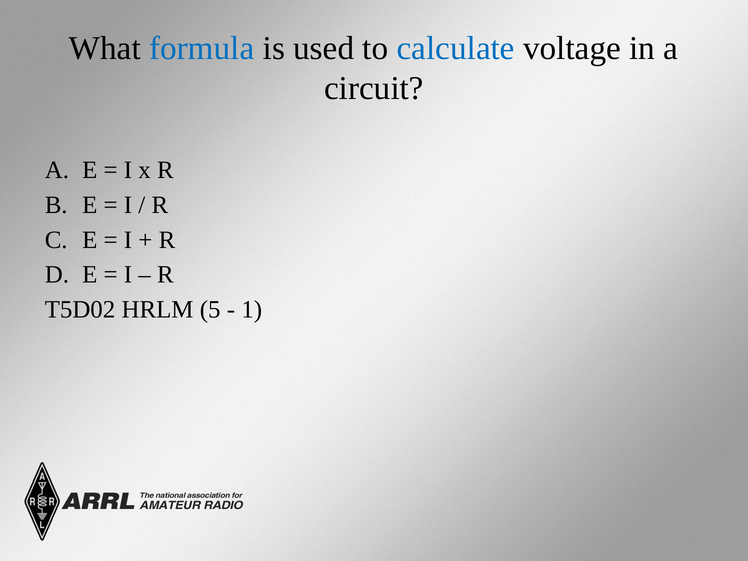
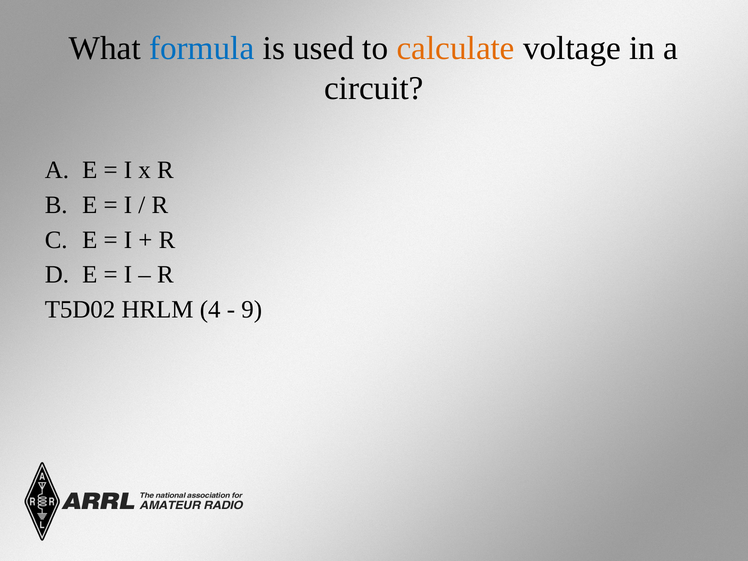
calculate colour: blue -> orange (456, 48)
5: 5 -> 4 (210, 310)
1: 1 -> 9 (252, 310)
